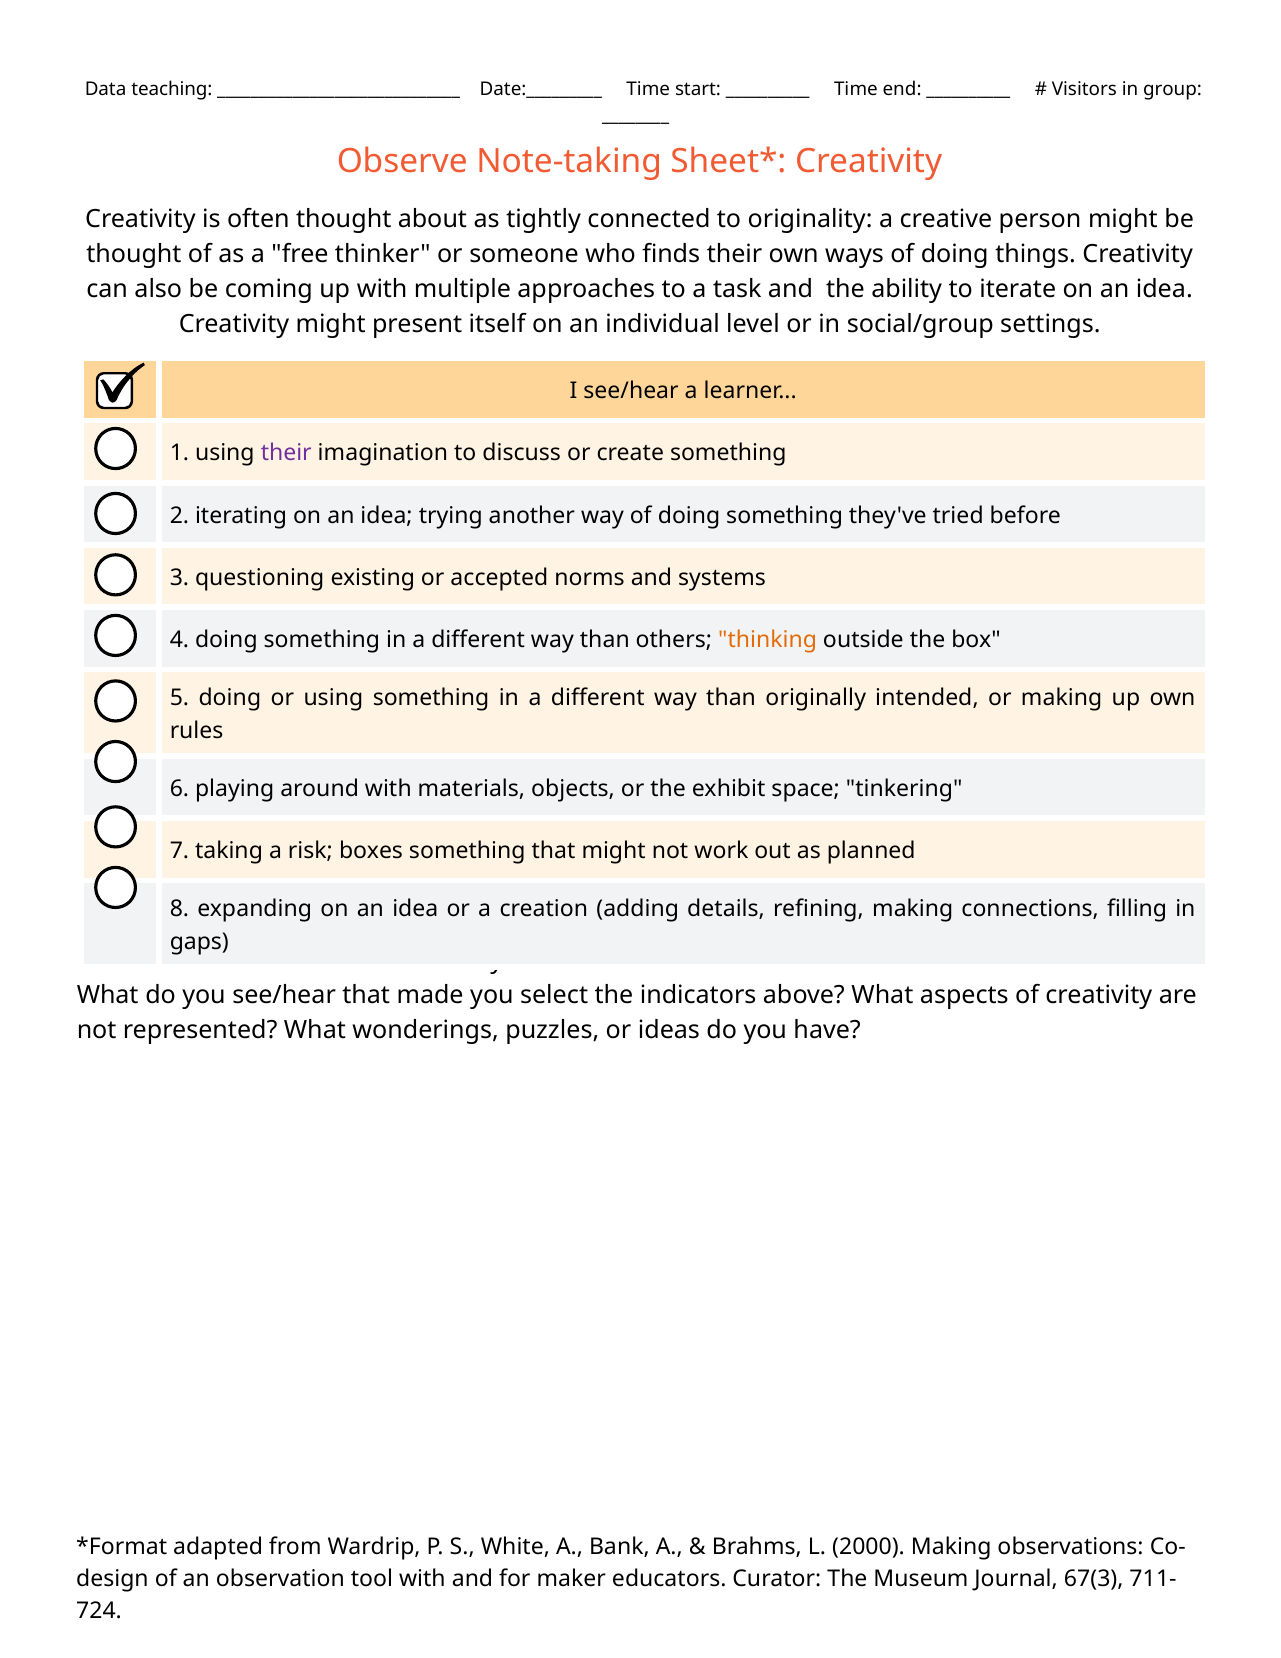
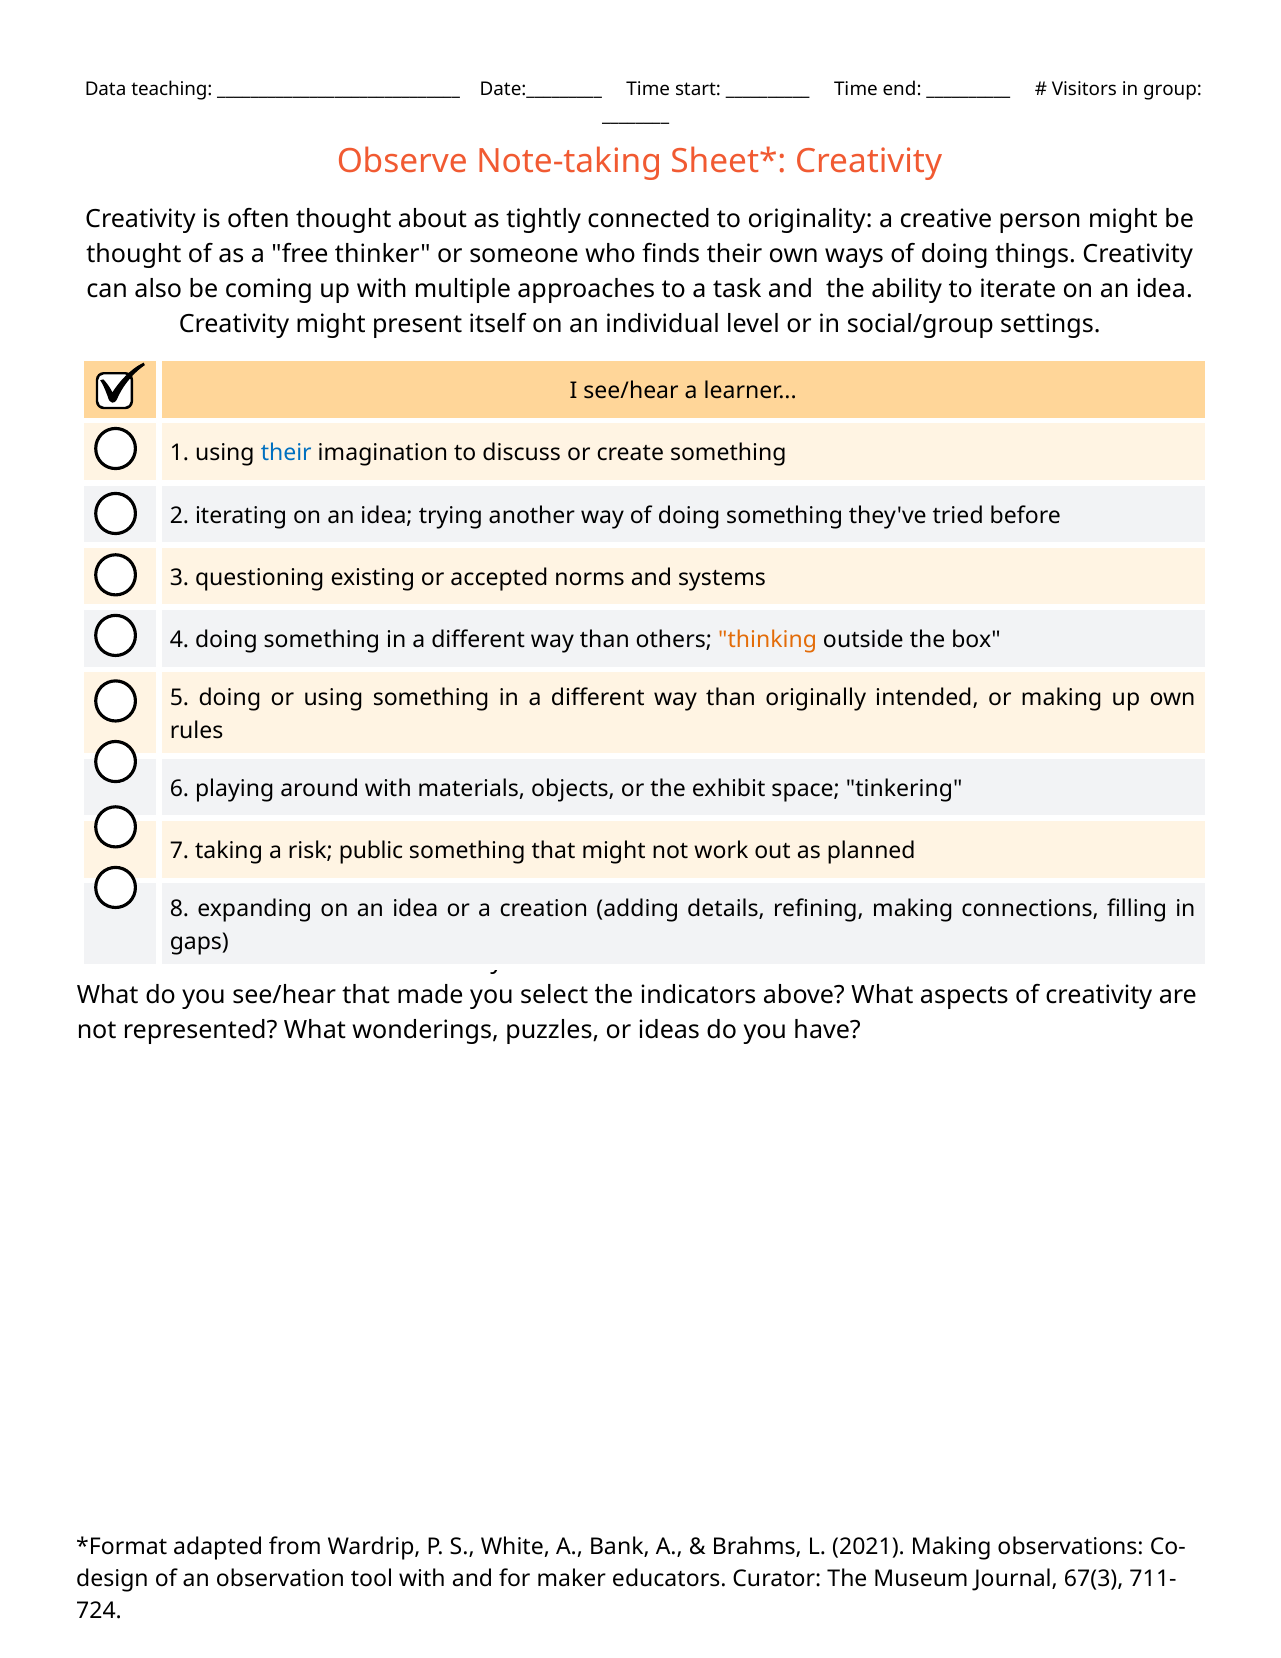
their colour: purple -> blue (286, 453)
boxes: boxes -> public (371, 851)
2000: 2000 -> 2021 (869, 1547)
